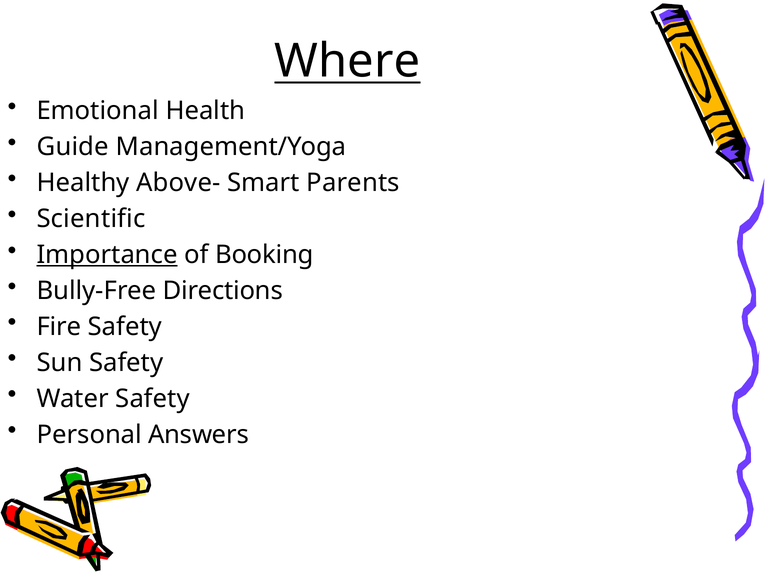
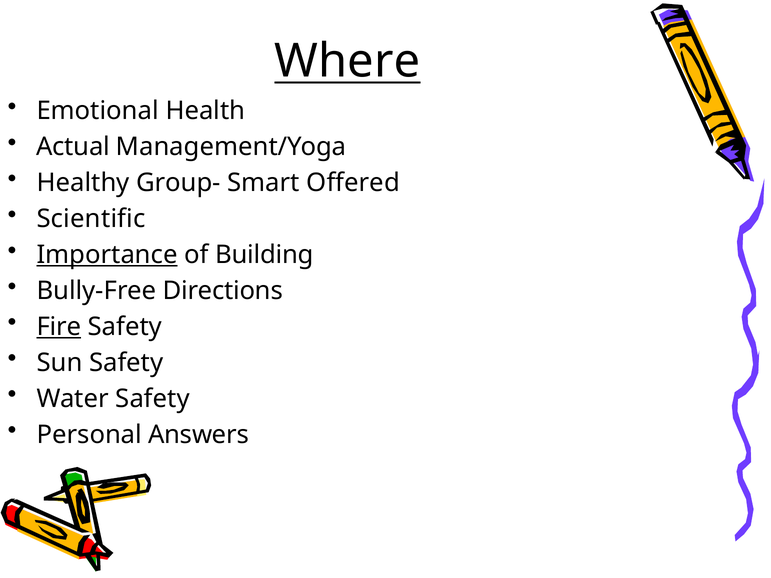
Guide: Guide -> Actual (73, 147)
Above-: Above- -> Group- (178, 183)
Parents: Parents -> Offered (353, 183)
Booking: Booking -> Building (264, 255)
Fire underline: none -> present (59, 327)
